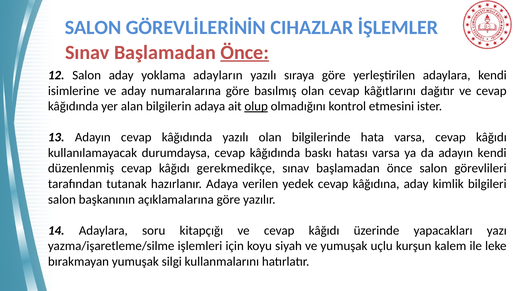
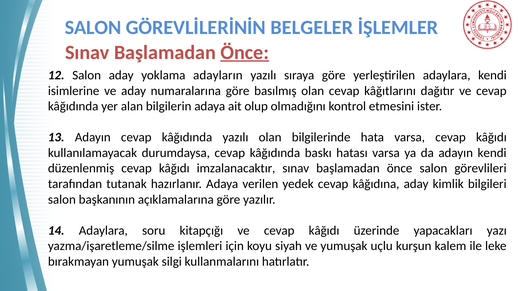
CIHAZLAR: CIHAZLAR -> BELGELER (312, 27)
olup underline: present -> none (256, 106)
gerekmedikçe: gerekmedikçe -> imzalanacaktır (236, 169)
